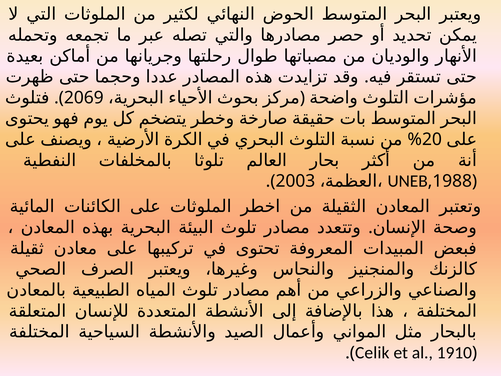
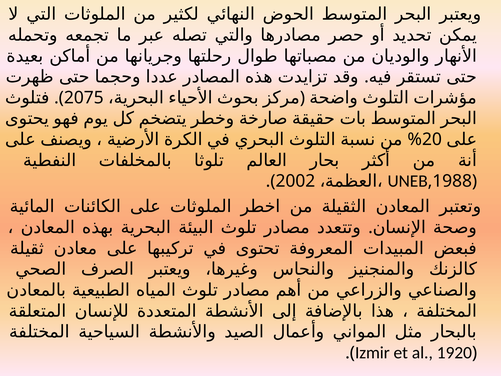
2069: 2069 -> 2075 (84, 98)
2003: 2003 -> 2002 (295, 181)
Celik: Celik -> Izmir (372, 353)
1910: 1910 -> 1920 (454, 353)
